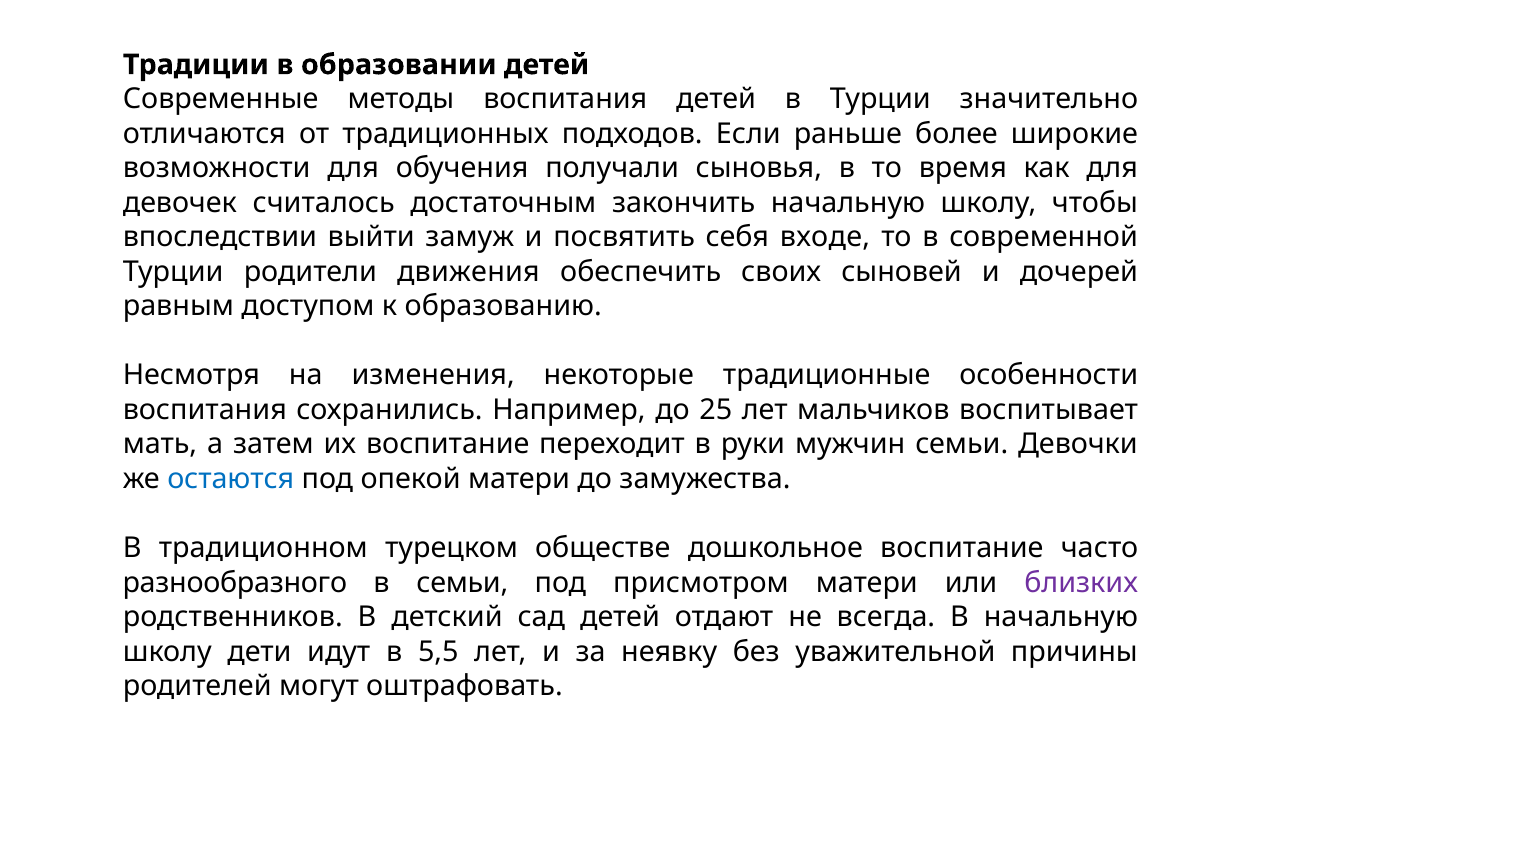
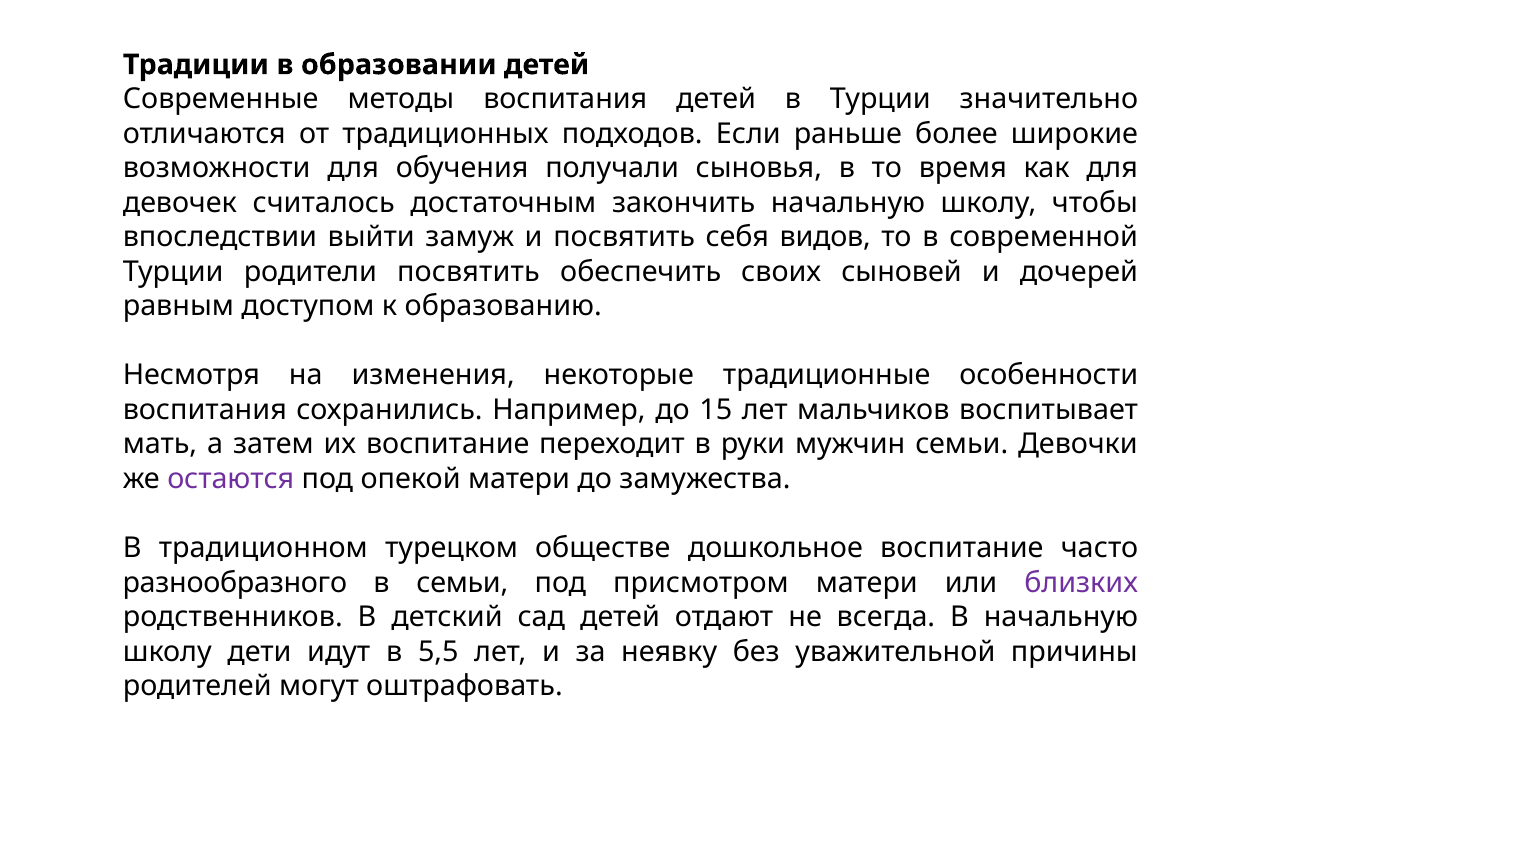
входе: входе -> видов (825, 237)
родители движения: движения -> посвятить (468, 272)
25: 25 -> 15 (716, 410)
остаются colour: blue -> purple (231, 479)
